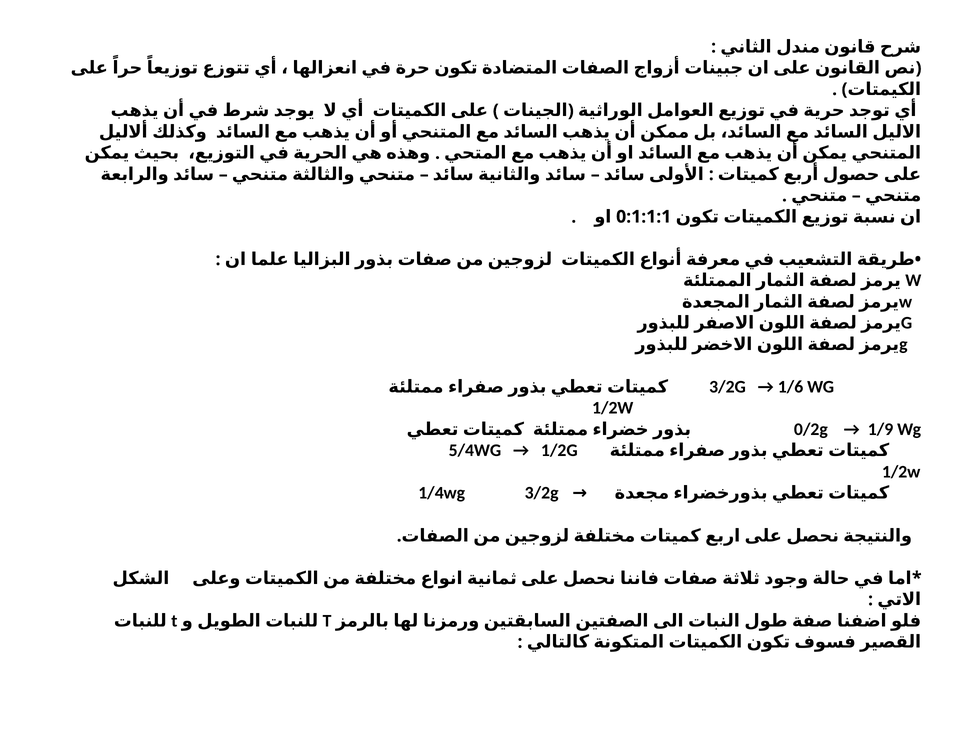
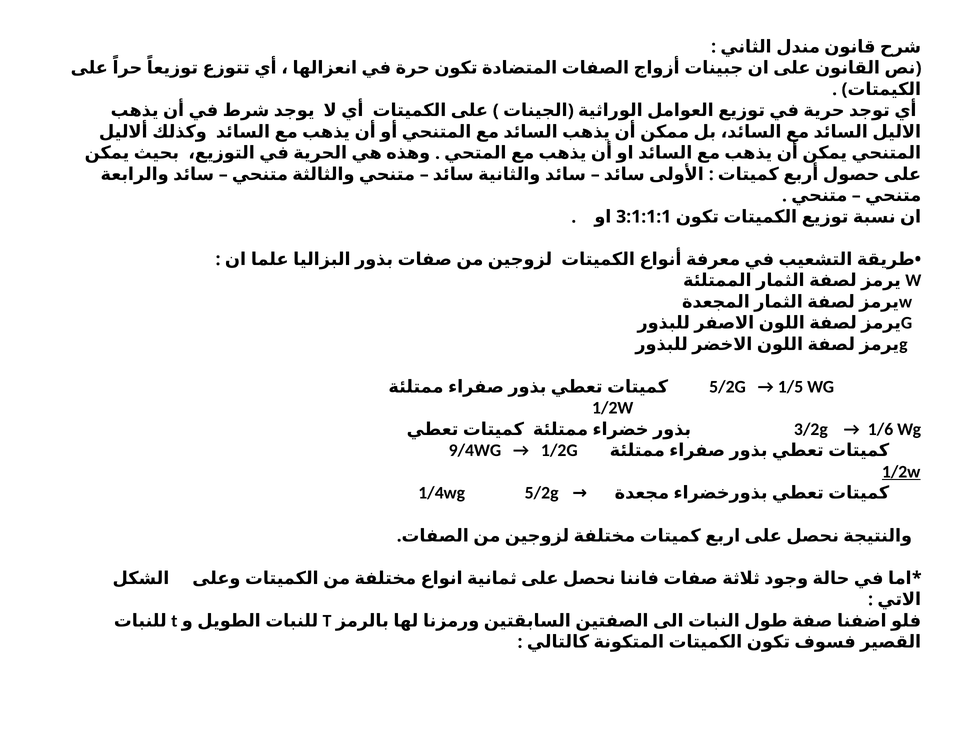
0:1:1:1: 0:1:1:1 -> 3:1:1:1 (644, 217)
3/2G: 3/2G -> 5/2G (728, 387)
1/6: 1/6 -> 1/5 (791, 387)
0/2g: 0/2g -> 3/2g (811, 429)
1/9: 1/9 -> 1/6 (880, 429)
5/4WG: 5/4WG -> 9/4WG (475, 451)
1/2w underline: none -> present (901, 472)
1/4wg 3/2g: 3/2g -> 5/2g (542, 493)
